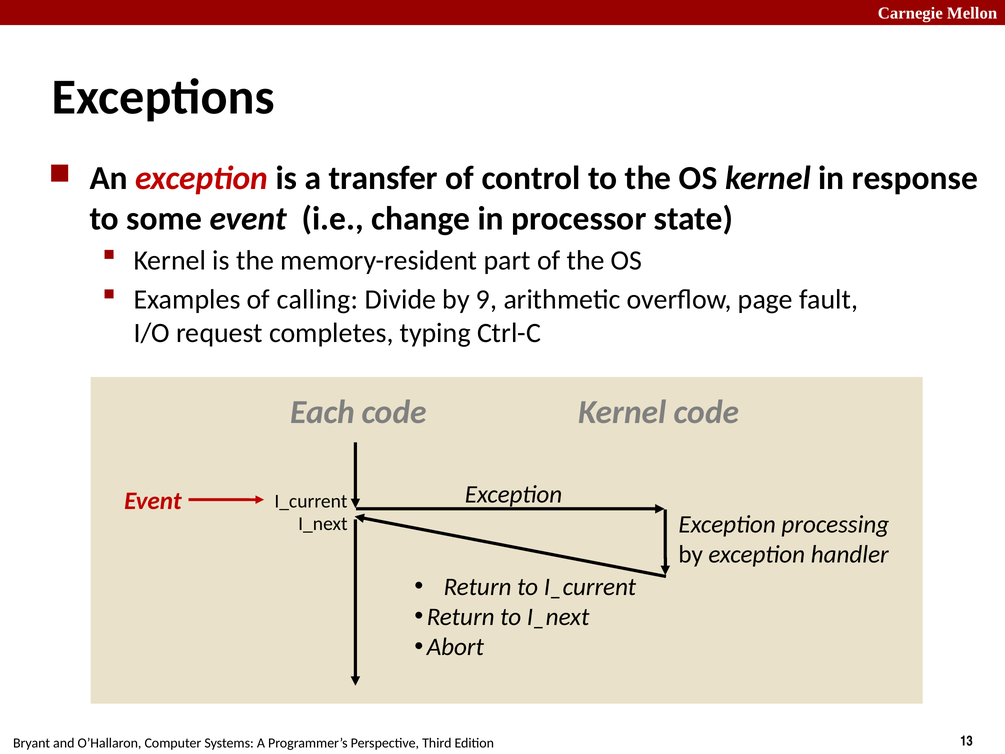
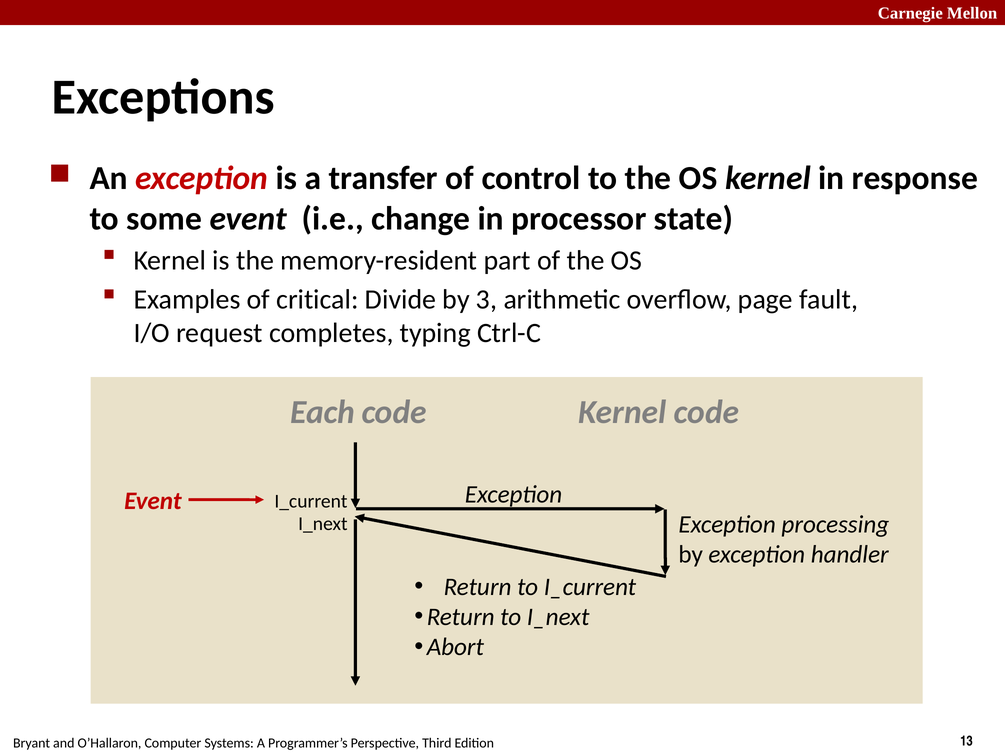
calling: calling -> critical (317, 300)
9: 9 -> 3 (487, 300)
